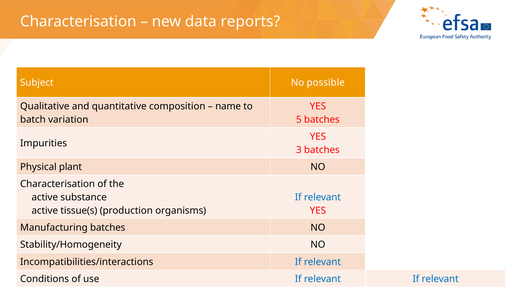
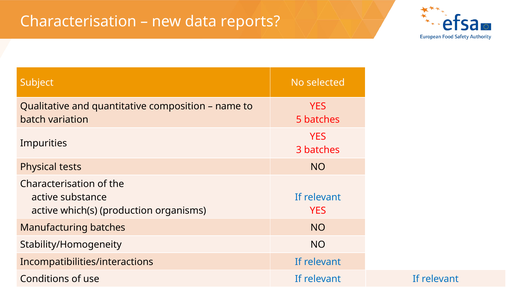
possible: possible -> selected (326, 83)
plant: plant -> tests (70, 167)
tissue(s: tissue(s -> which(s (79, 210)
